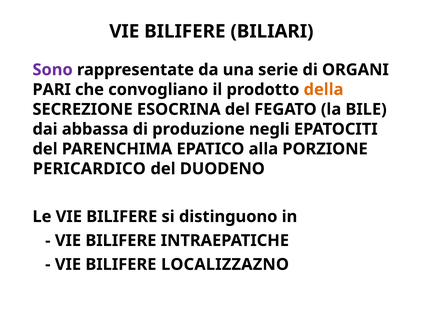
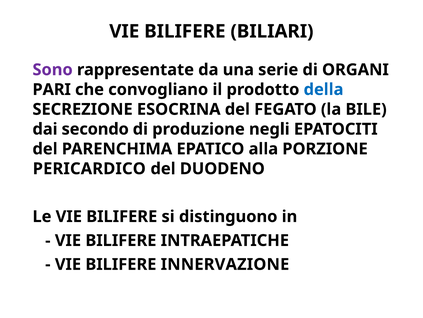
della colour: orange -> blue (324, 89)
abbassa: abbassa -> secondo (95, 129)
LOCALIZZAZNO: LOCALIZZAZNO -> INNERVAZIONE (225, 264)
